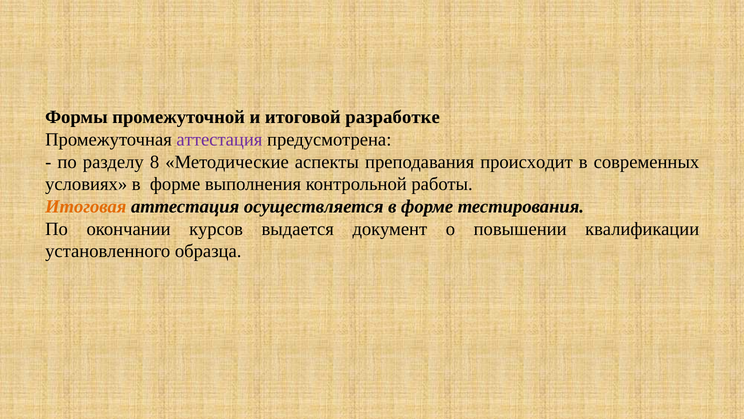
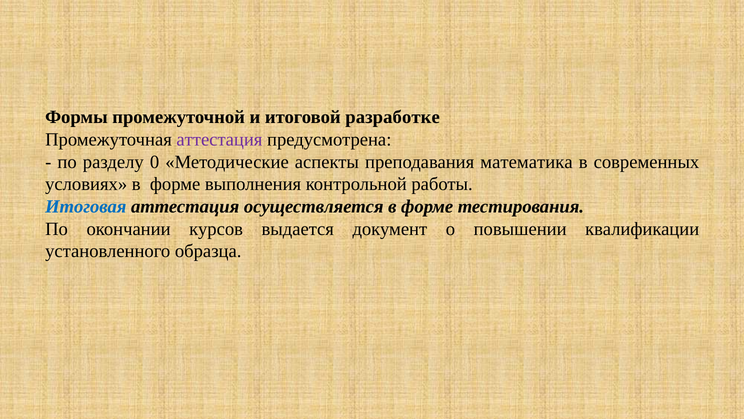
8: 8 -> 0 (155, 162)
происходит: происходит -> математика (526, 162)
Итоговая colour: orange -> blue (86, 206)
